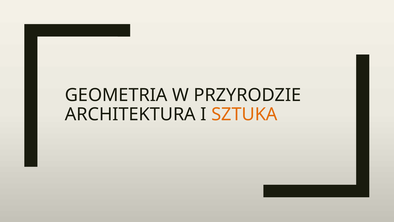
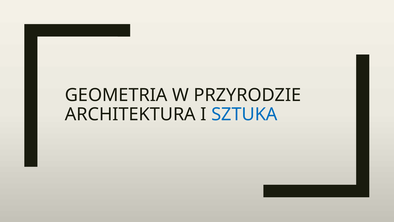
SZTUKA colour: orange -> blue (244, 114)
